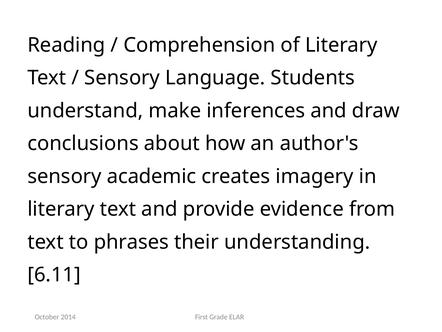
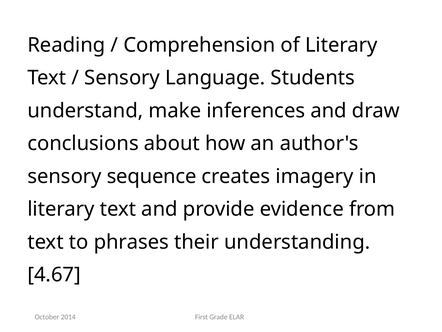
academic: academic -> sequence (152, 176)
6.11: 6.11 -> 4.67 (54, 275)
